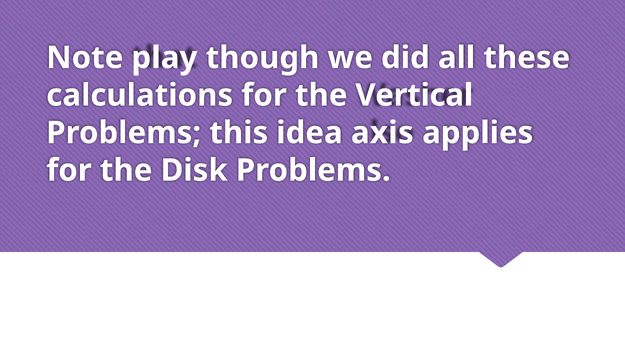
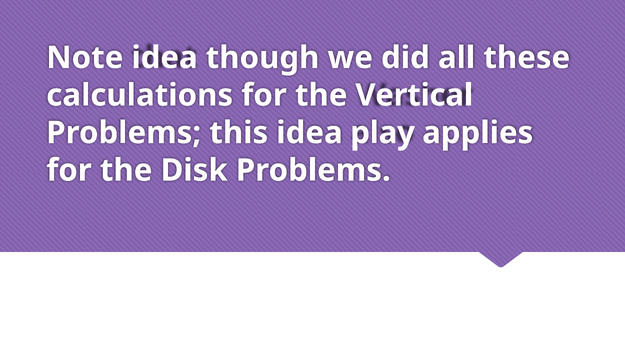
Note play: play -> idea (165, 58)
axis: axis -> play (383, 133)
